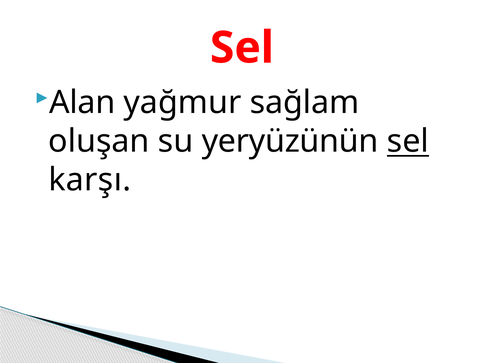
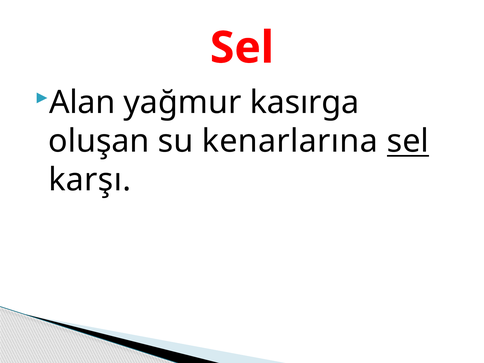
sağlam: sağlam -> kasırga (304, 102)
yeryüzünün: yeryüzünün -> kenarlarına (290, 141)
